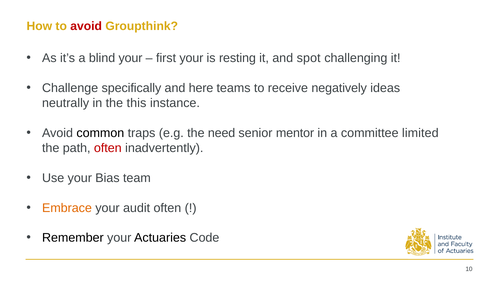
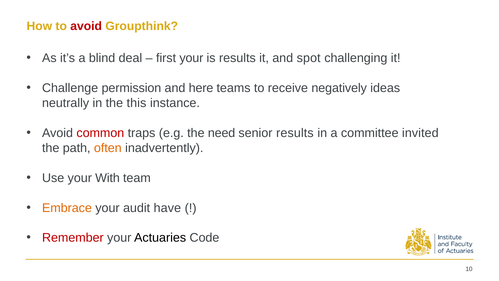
blind your: your -> deal (130, 58)
is resting: resting -> results (237, 58)
specifically: specifically -> permission (131, 88)
common colour: black -> red (100, 133)
senior mentor: mentor -> results (295, 133)
limited: limited -> invited (420, 133)
often colour: red -> orange (108, 148)
Bias: Bias -> With (108, 178)
audit often: often -> have (167, 208)
Remember colour: black -> red (73, 238)
